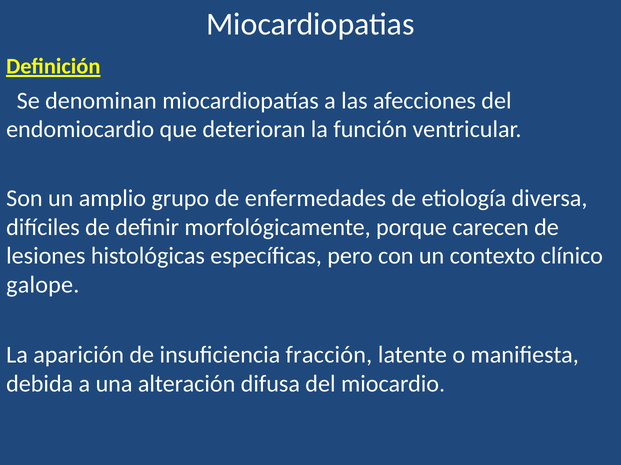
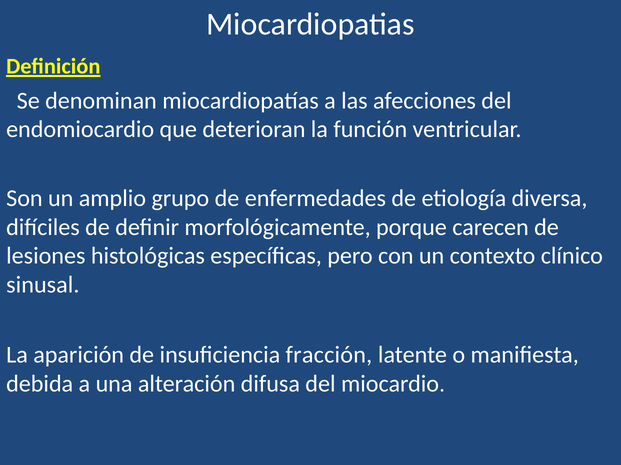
galope: galope -> sinusal (43, 285)
